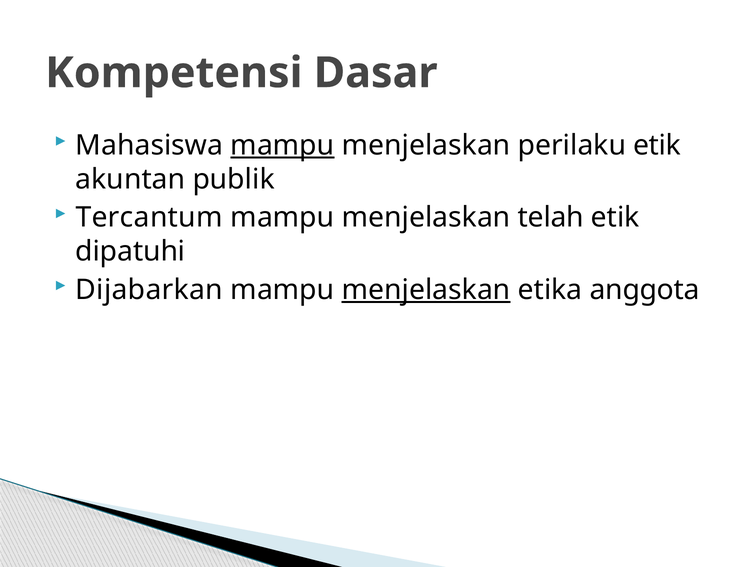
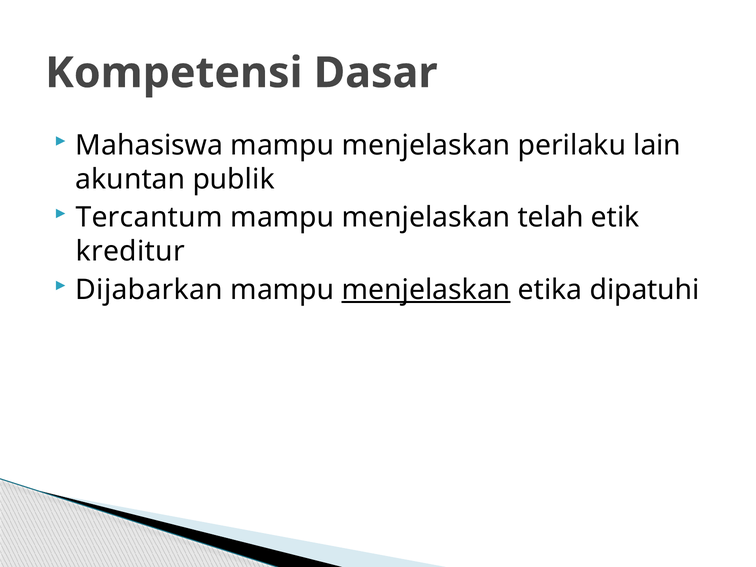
mampu underline: present -> none (282, 145)
perilaku etik: etik -> lain (657, 145)
dipatuhi: dipatuhi -> kreditur (130, 252)
anggota: anggota -> dipatuhi (645, 290)
